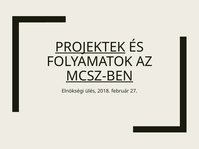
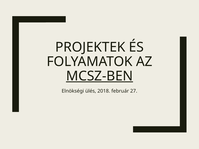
PROJEKTEK underline: present -> none (90, 47)
